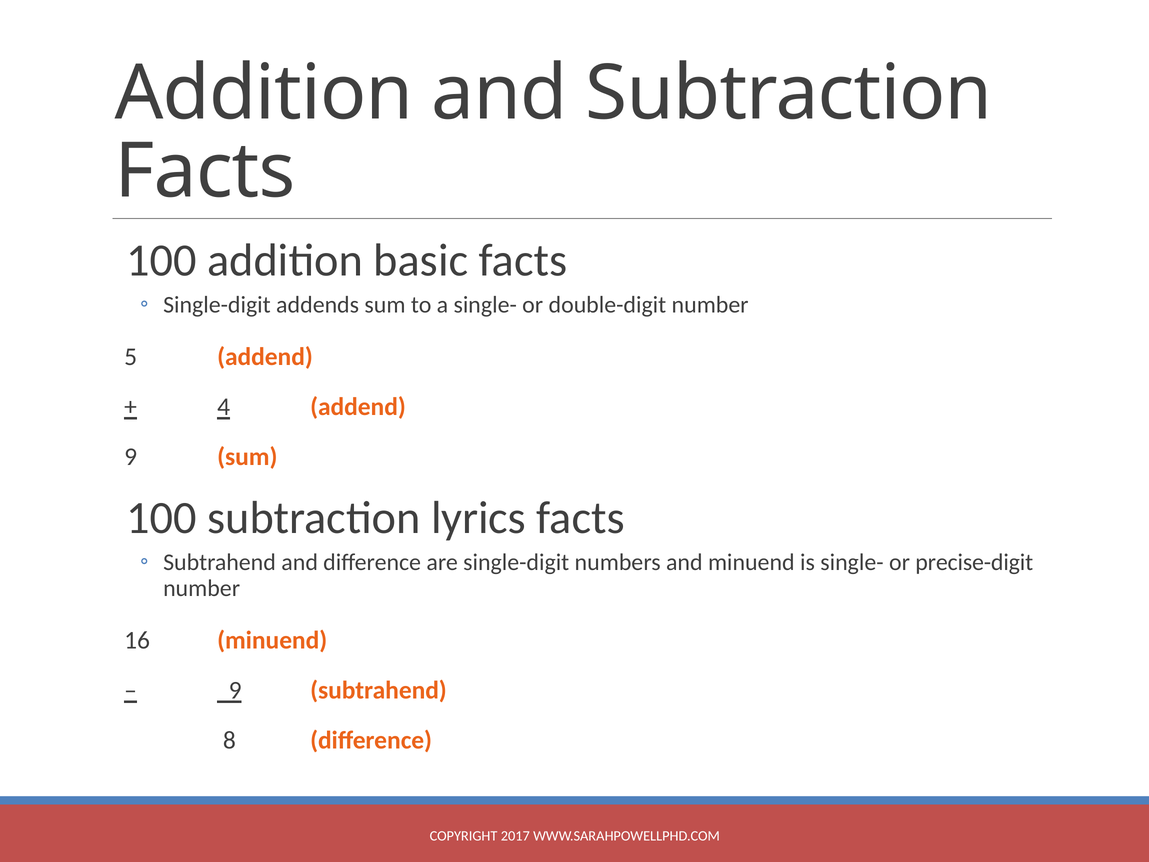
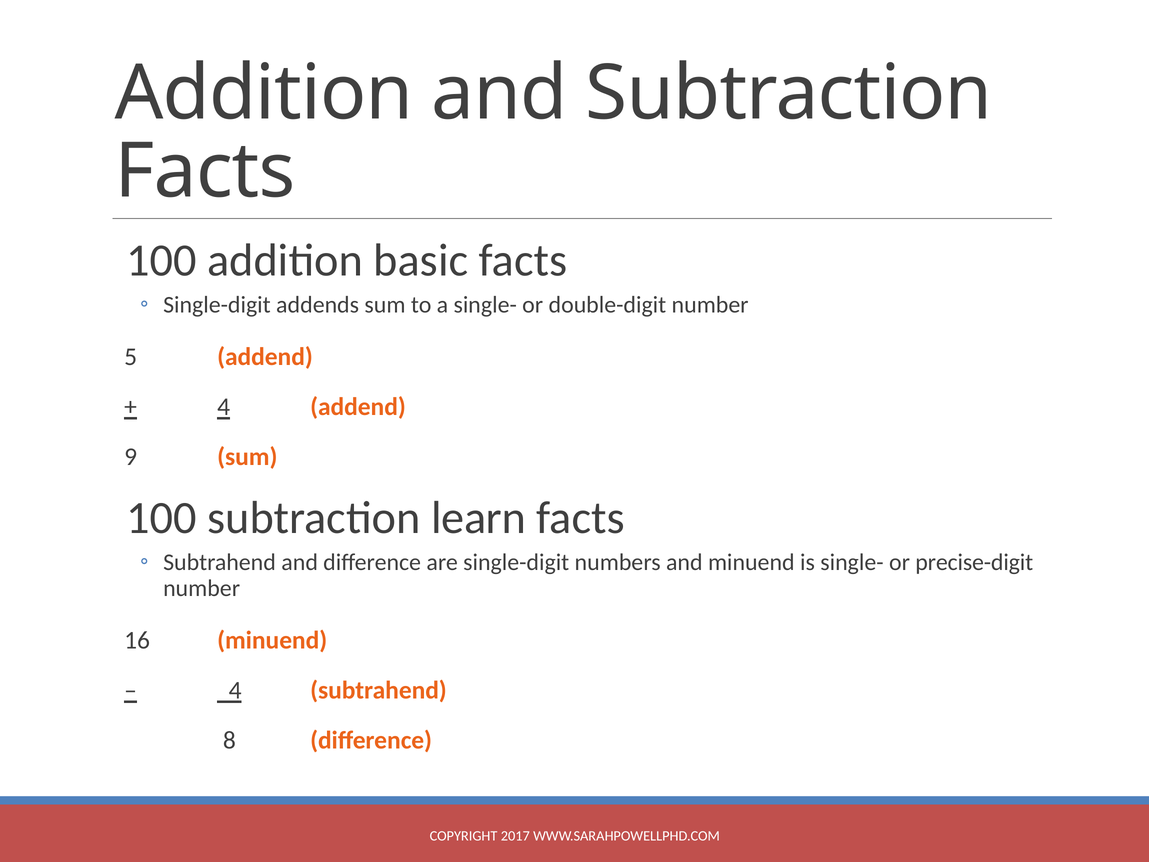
lyrics: lyrics -> learn (479, 518)
9: 9 -> 4 (235, 690)
